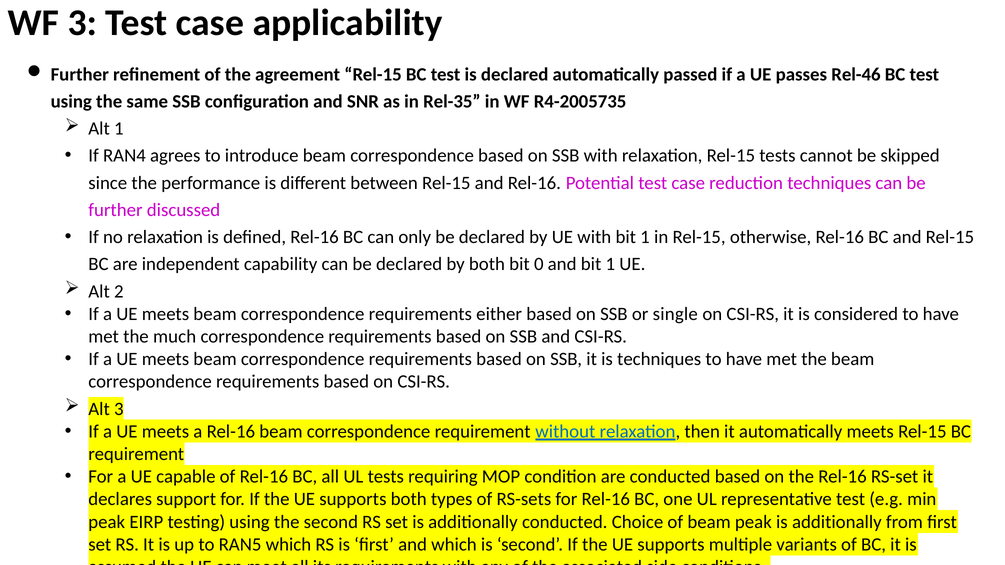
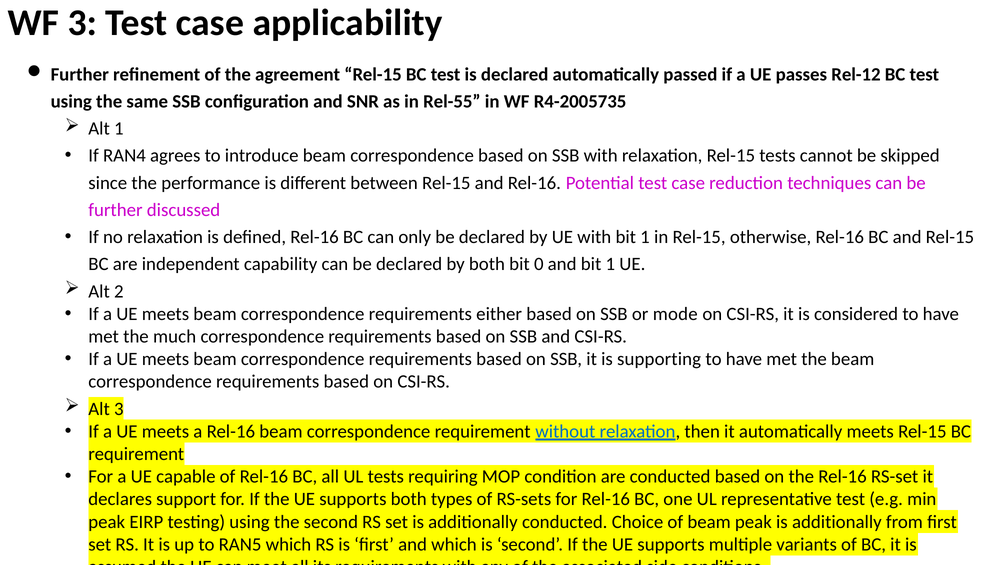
Rel-46: Rel-46 -> Rel-12 (856, 74)
Rel-35: Rel-35 -> Rel-55 (452, 102)
single: single -> mode (675, 314)
is techniques: techniques -> supporting (659, 359)
